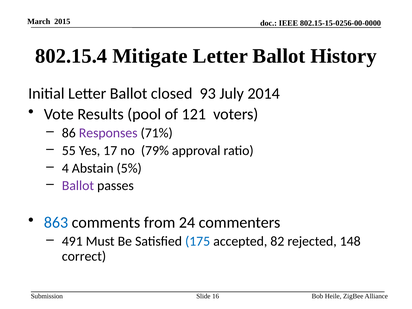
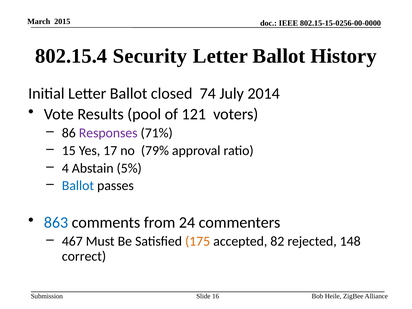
Mitigate: Mitigate -> Security (150, 56)
93: 93 -> 74 (208, 94)
55: 55 -> 15 (69, 151)
Ballot colour: purple -> blue (78, 186)
491: 491 -> 467 (72, 241)
175 colour: blue -> orange (198, 241)
